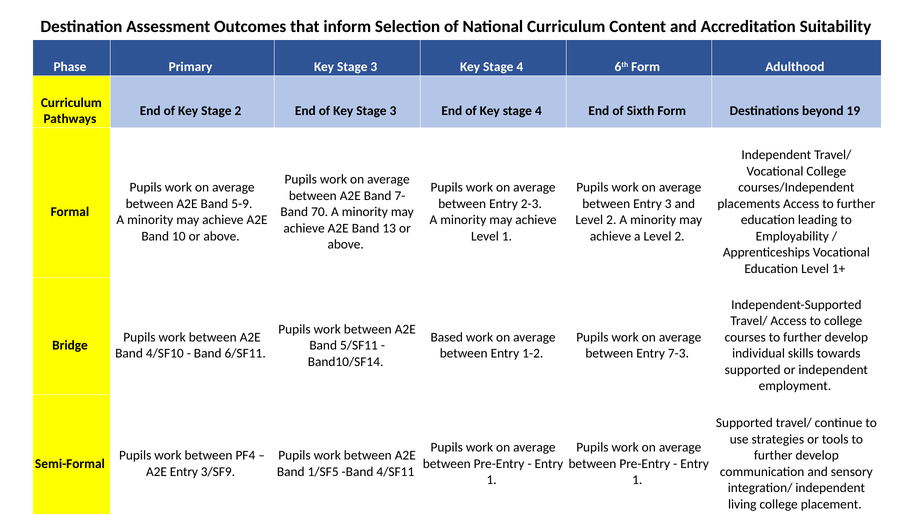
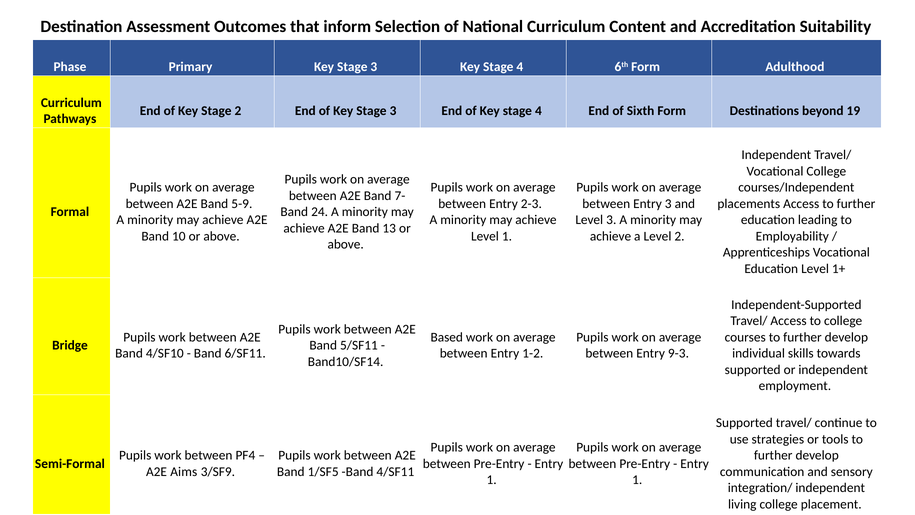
70: 70 -> 24 (320, 212)
2: 2 -> 3 (611, 220)
7-3: 7-3 -> 9-3 (678, 353)
A2E Entry: Entry -> Aims (184, 471)
